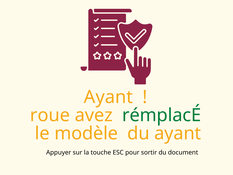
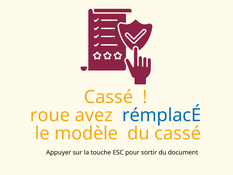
Ayant: Ayant -> Cassé (108, 97)
rémplacÉ colour: green -> blue (162, 115)
du ayant: ayant -> cassé (178, 133)
